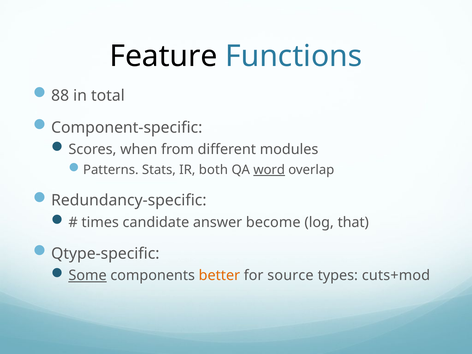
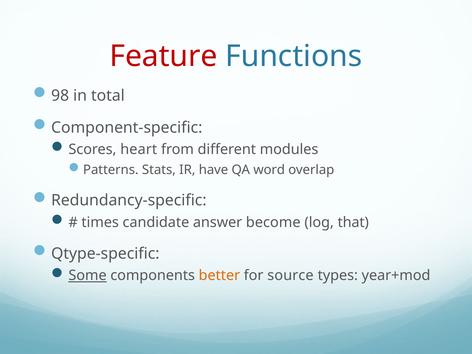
Feature colour: black -> red (163, 56)
88: 88 -> 98 (60, 96)
when: when -> heart (139, 149)
both: both -> have (213, 170)
word underline: present -> none (269, 170)
cuts+mod: cuts+mod -> year+mod (396, 276)
